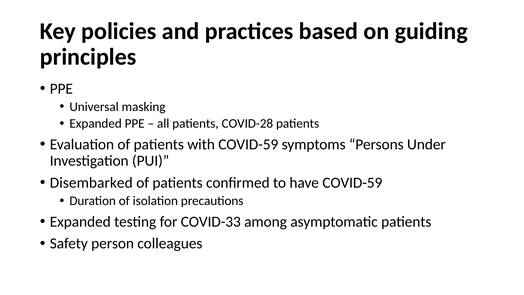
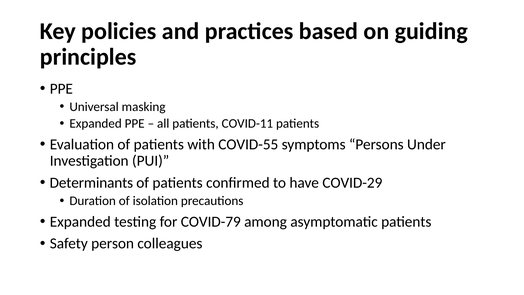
COVID-28: COVID-28 -> COVID-11 (247, 123)
with COVID-59: COVID-59 -> COVID-55 (248, 144)
Disembarked: Disembarked -> Determinants (91, 183)
have COVID-59: COVID-59 -> COVID-29 (352, 183)
COVID-33: COVID-33 -> COVID-79 (211, 221)
